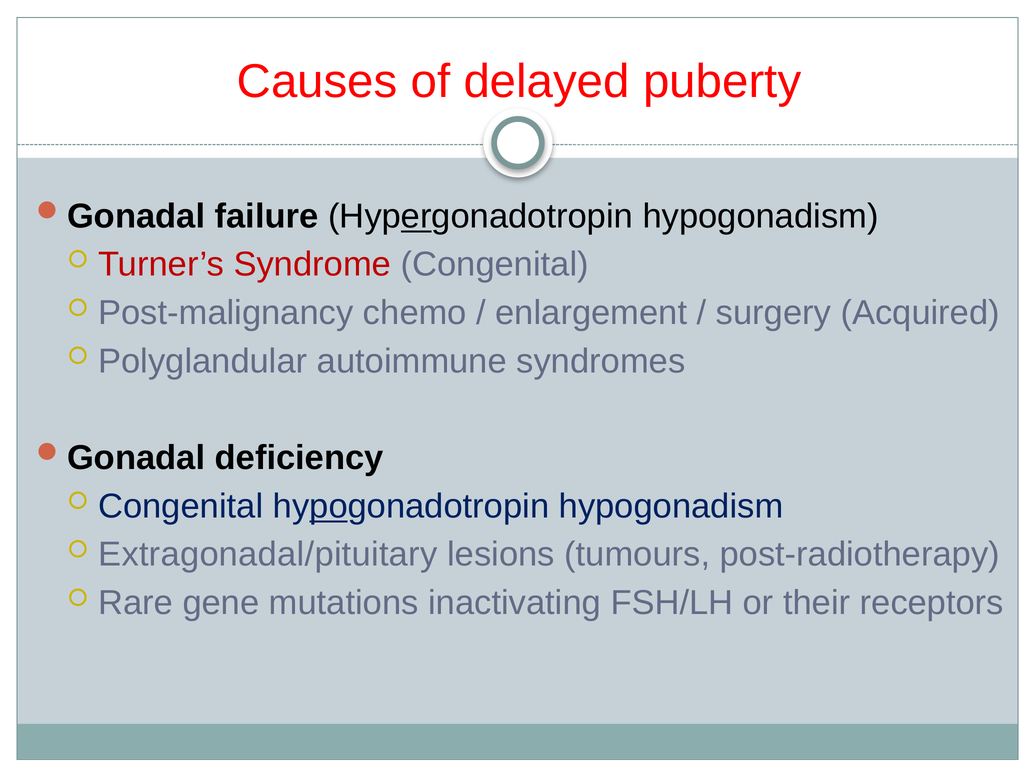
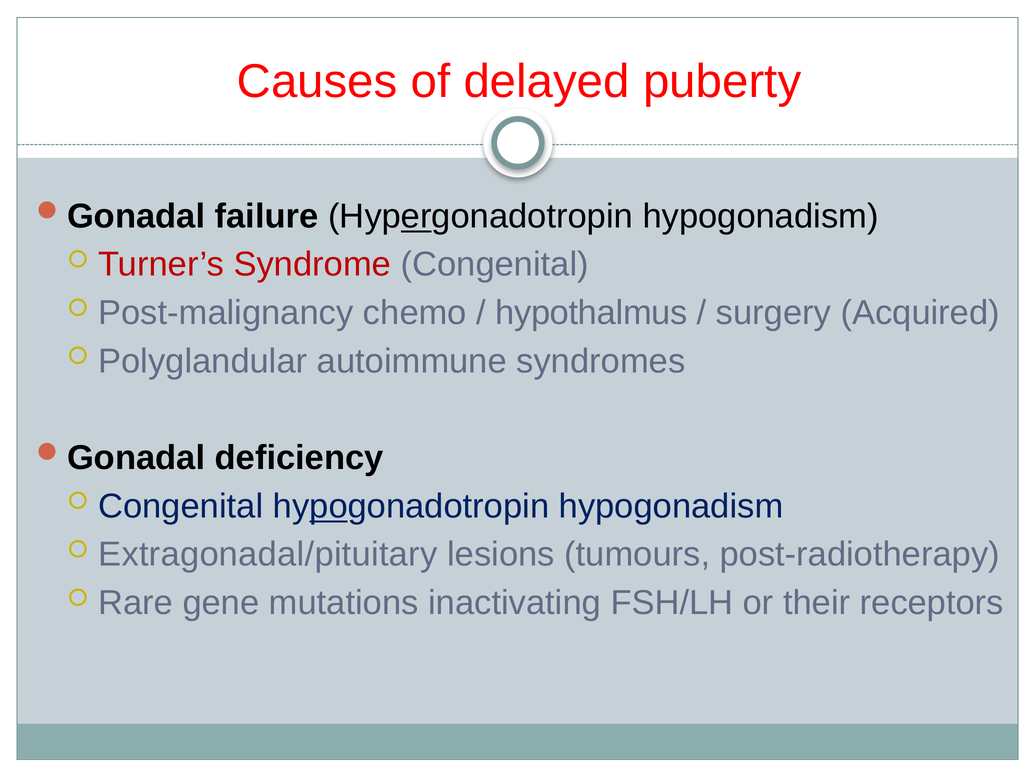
enlargement: enlargement -> hypothalmus (591, 313)
